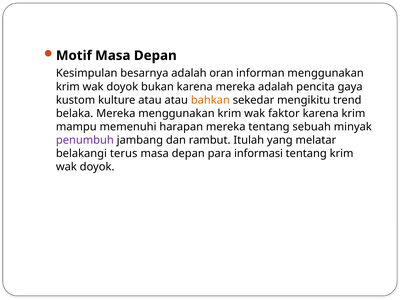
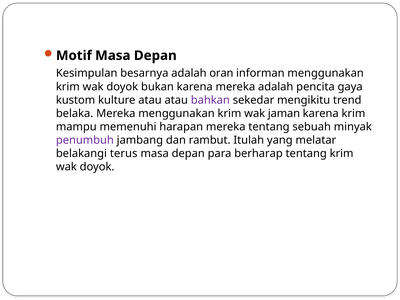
bahkan colour: orange -> purple (210, 100)
faktor: faktor -> jaman (284, 113)
informasi: informasi -> berharap (258, 153)
